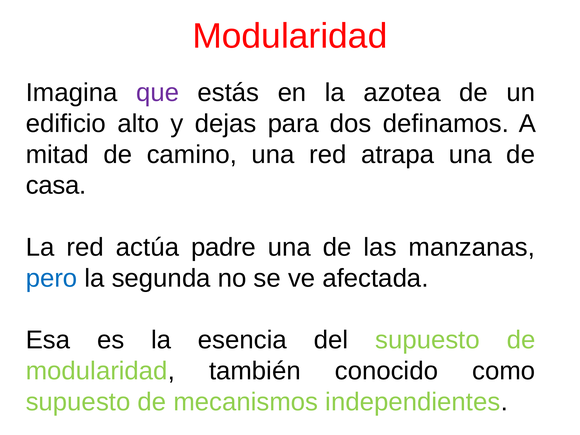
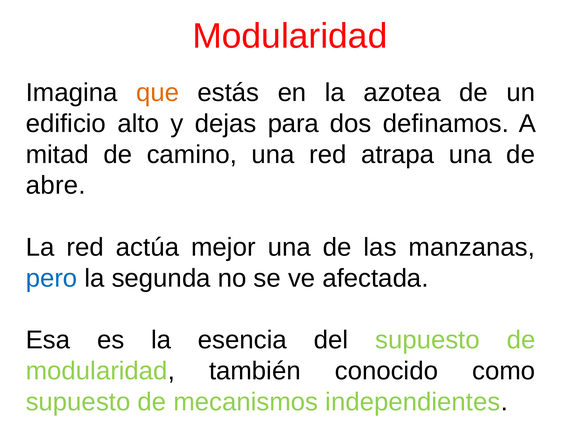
que colour: purple -> orange (158, 93)
casa: casa -> abre (56, 185)
padre: padre -> mejor (223, 247)
